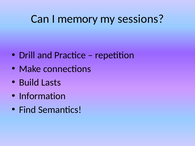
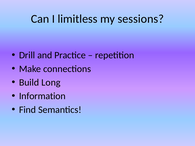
memory: memory -> limitless (78, 19)
Lasts: Lasts -> Long (51, 83)
